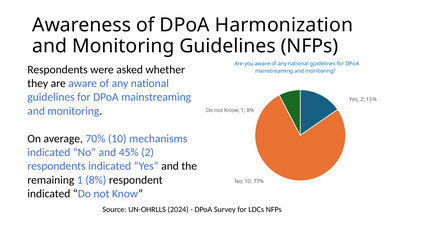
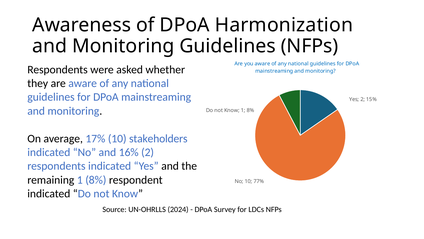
70%: 70% -> 17% (95, 138)
mechanisms: mechanisms -> stakeholders (158, 138)
45%: 45% -> 16% (129, 152)
